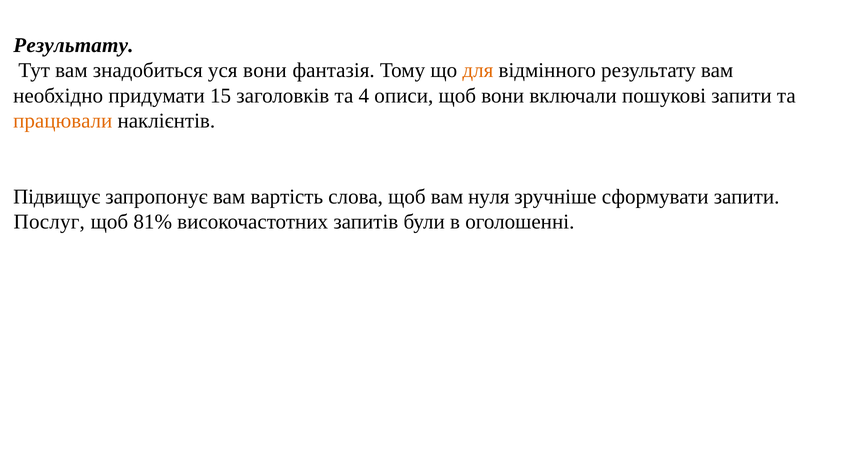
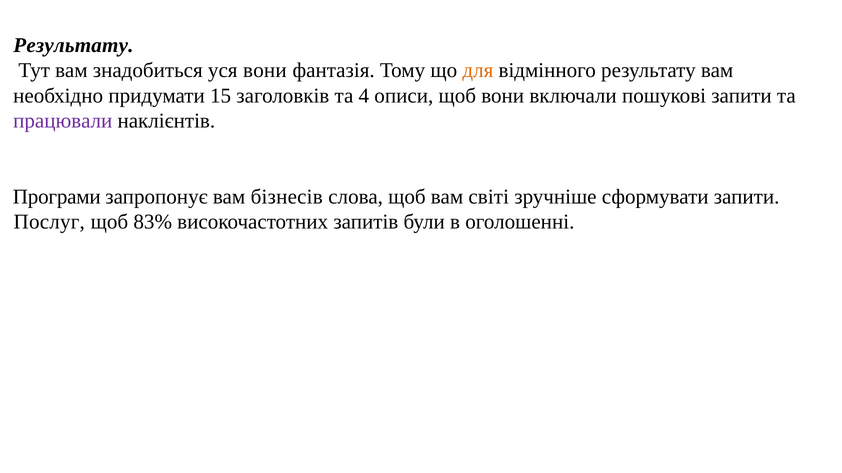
працювали colour: orange -> purple (63, 121)
Підвищує: Підвищує -> Програми (57, 197)
вартість: вартість -> бізнесів (287, 197)
нуля: нуля -> світі (489, 197)
81%: 81% -> 83% (153, 222)
